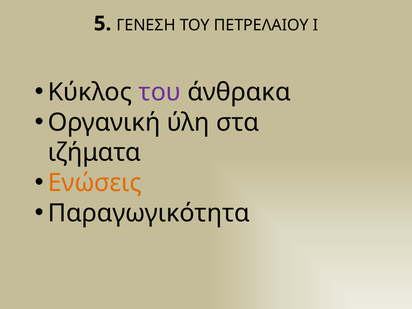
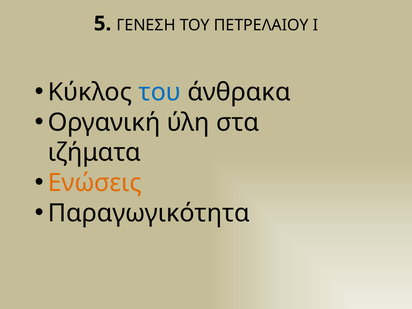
του colour: purple -> blue (160, 92)
